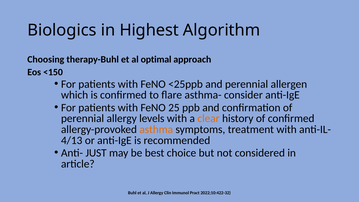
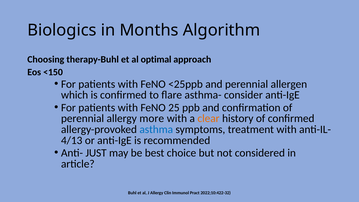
Highest: Highest -> Months (149, 30)
levels: levels -> more (152, 118)
asthma colour: orange -> blue (156, 129)
